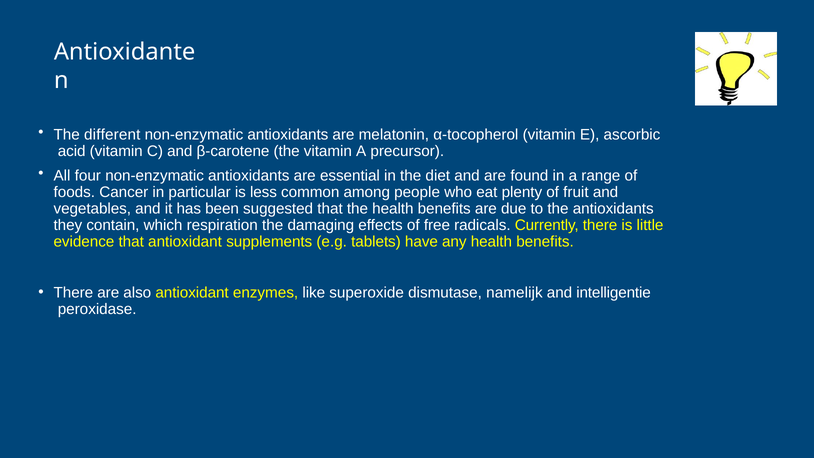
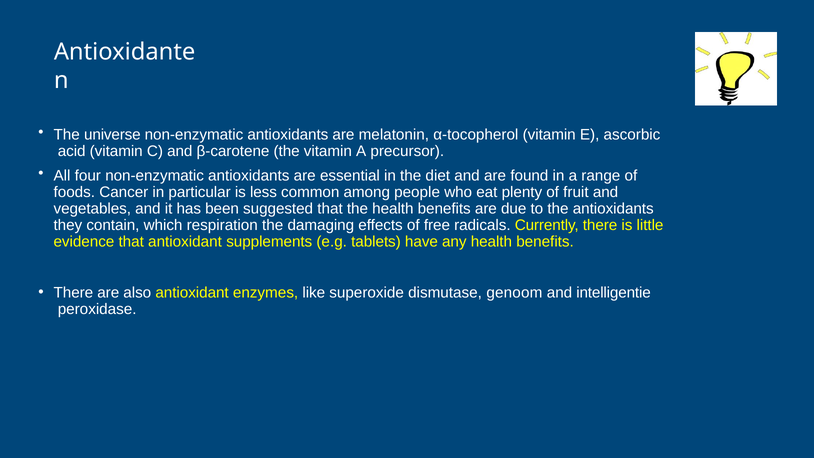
different: different -> universe (112, 134)
namelijk: namelijk -> genoom (514, 293)
